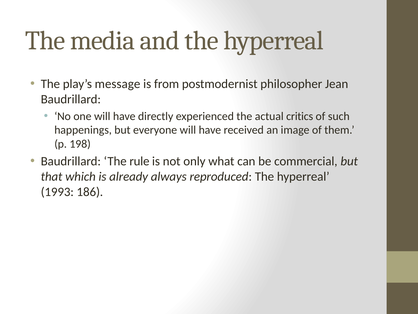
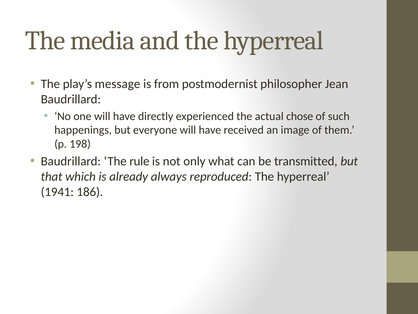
critics: critics -> chose (300, 116)
commercial: commercial -> transmitted (306, 161)
1993: 1993 -> 1941 (57, 192)
